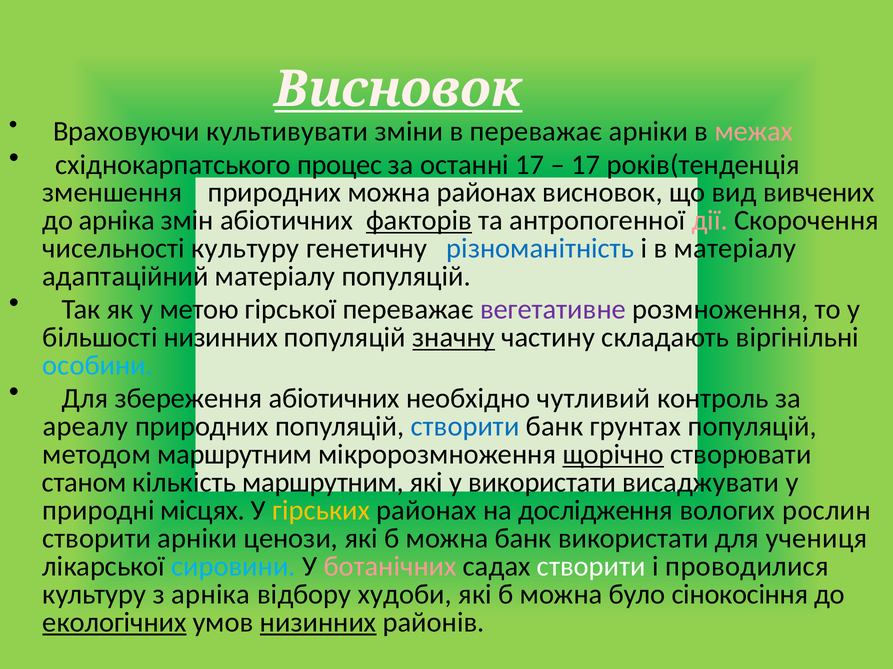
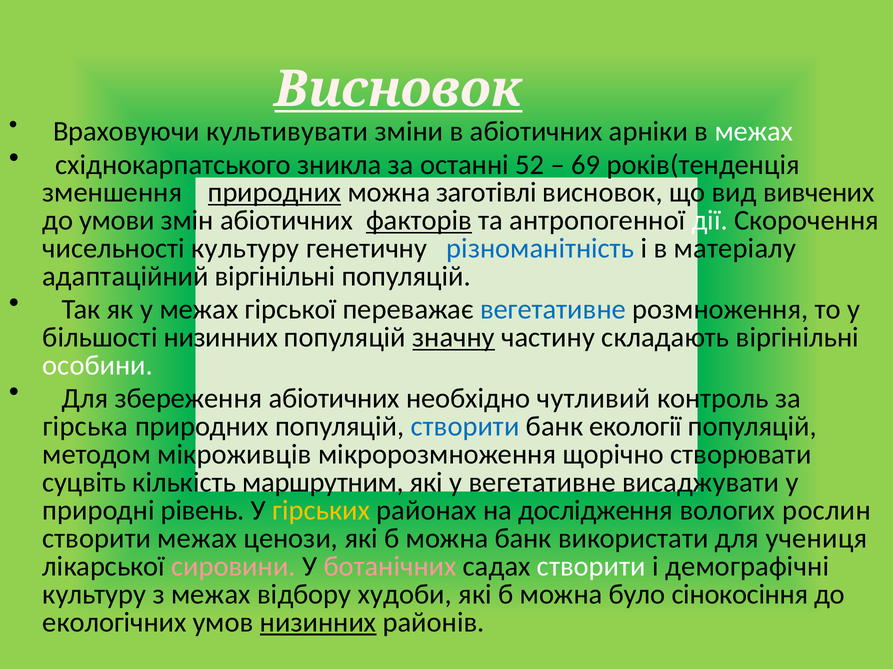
в переважає: переважає -> абіотичних (536, 132)
межах colour: pink -> white (754, 132)
процес: процес -> зникла (339, 165)
останні 17: 17 -> 52 (530, 165)
17: 17 -> 69 (586, 165)
природних underline: none -> present (275, 193)
можна районах: районах -> заготівлі (486, 193)
до арніка: арніка -> умови (117, 221)
дії colour: pink -> white (710, 221)
адаптаційний матеріалу: матеріалу -> віргінільні (275, 277)
у метою: метою -> межах (199, 310)
вегетативне colour: purple -> blue (553, 310)
особини colour: light blue -> white (98, 366)
ареалу: ареалу -> гірська (85, 427)
грунтах: грунтах -> екології (636, 427)
методом маршрутним: маршрутним -> мікроживців (234, 455)
щорічно underline: present -> none (613, 455)
станом: станом -> суцвіть (84, 483)
у використати: використати -> вегетативне (542, 483)
місцях: місцях -> рівень (203, 511)
створити арніки: арніки -> межах (197, 539)
сировини colour: light blue -> pink (233, 567)
проводилися: проводилися -> демографічні (747, 567)
з арніка: арніка -> межах (211, 595)
екологічних underline: present -> none (114, 623)
